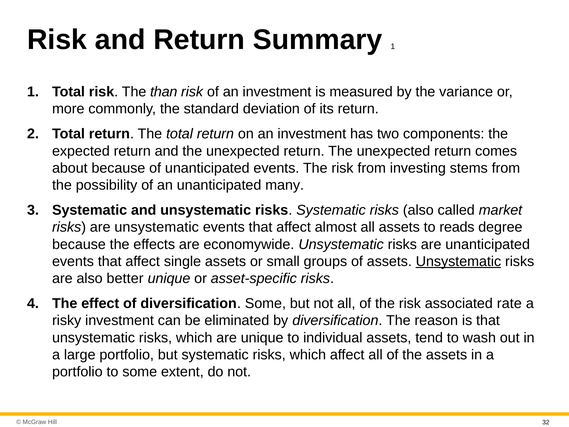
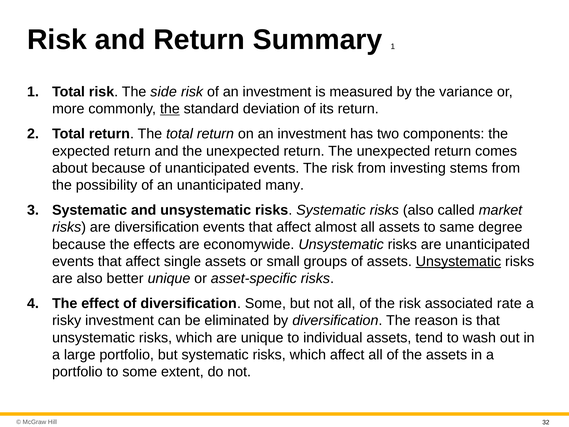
than: than -> side (164, 92)
the underline: none -> present (170, 109)
are unsystematic: unsystematic -> diversification (157, 227)
reads: reads -> same (457, 227)
